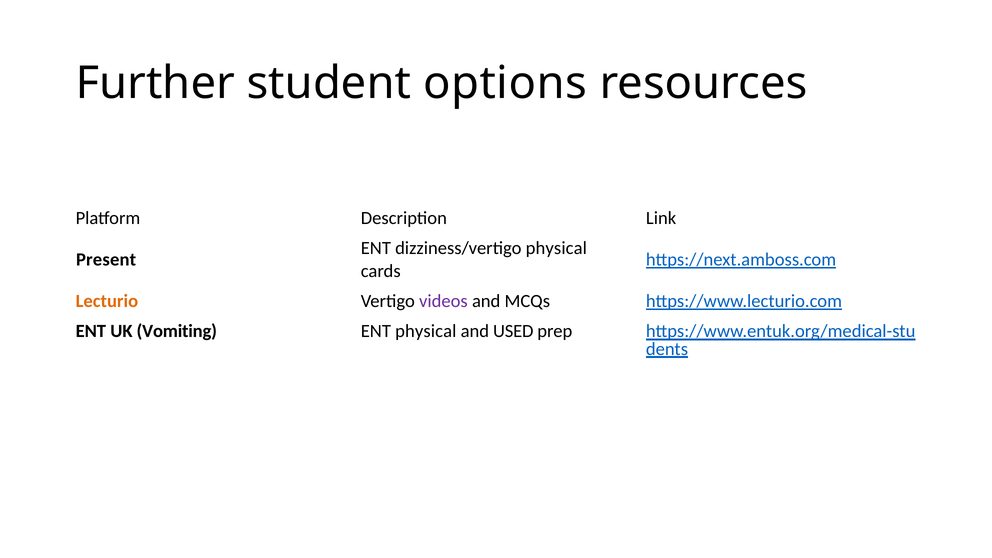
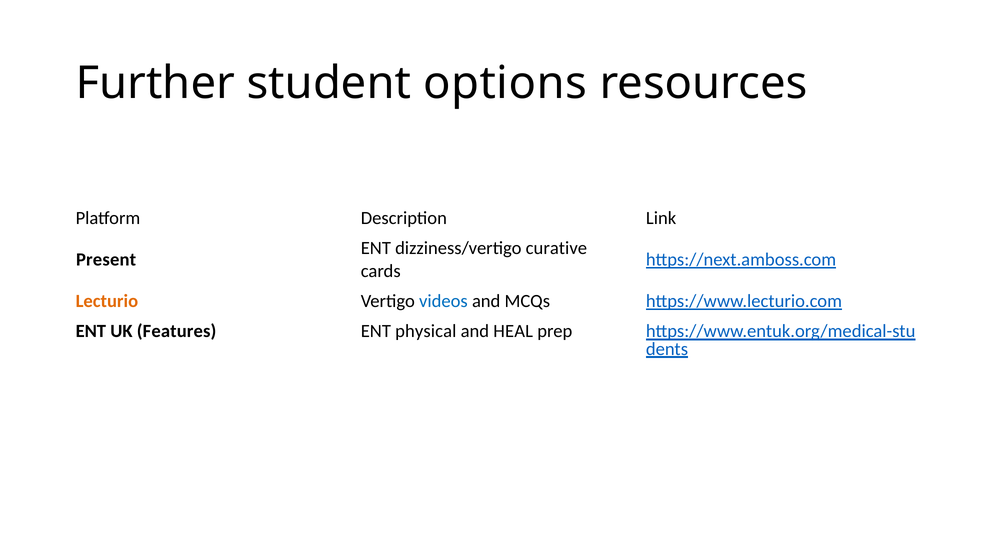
dizziness/vertigo physical: physical -> curative (556, 248)
videos colour: purple -> blue (443, 301)
Vomiting: Vomiting -> Features (177, 331)
USED: USED -> HEAL (513, 331)
